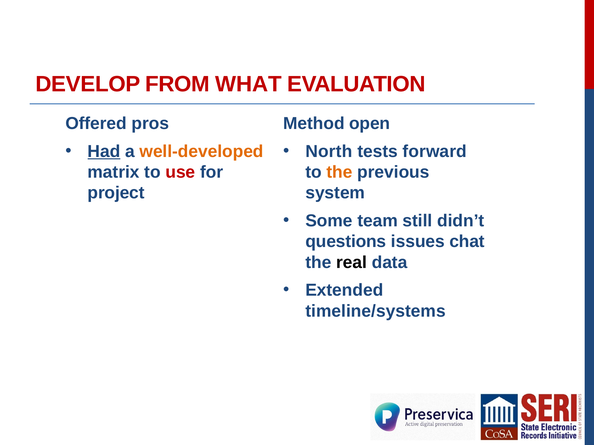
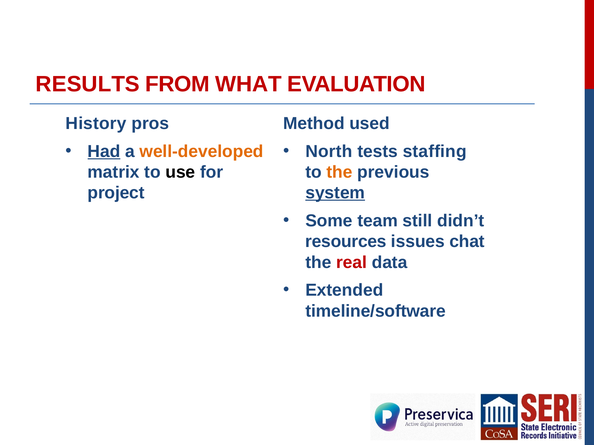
DEVELOP: DEVELOP -> RESULTS (88, 84)
Offered: Offered -> History (96, 123)
open: open -> used (370, 123)
forward: forward -> staffing (435, 151)
use colour: red -> black (180, 172)
system underline: none -> present (335, 193)
questions: questions -> resources (346, 242)
real colour: black -> red (352, 263)
timeline/systems: timeline/systems -> timeline/software (376, 311)
